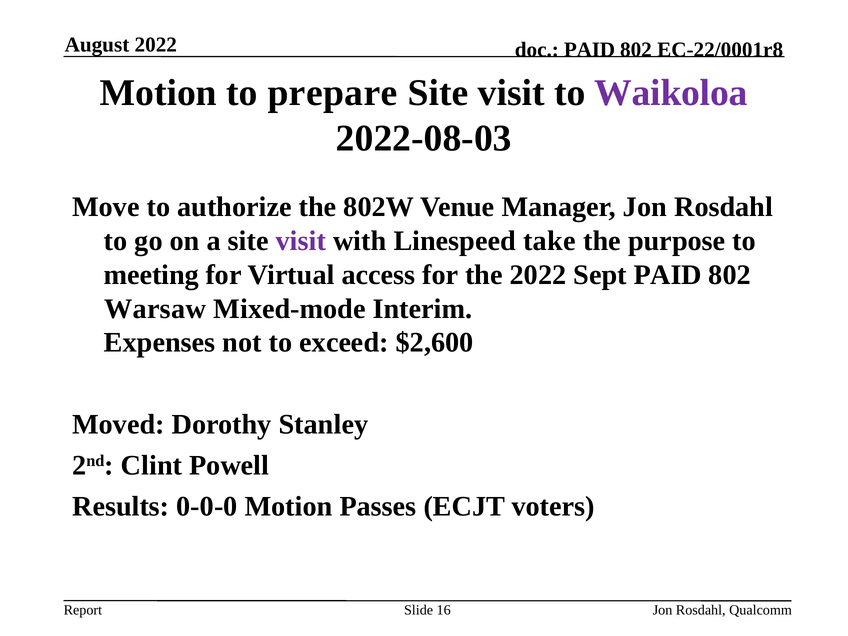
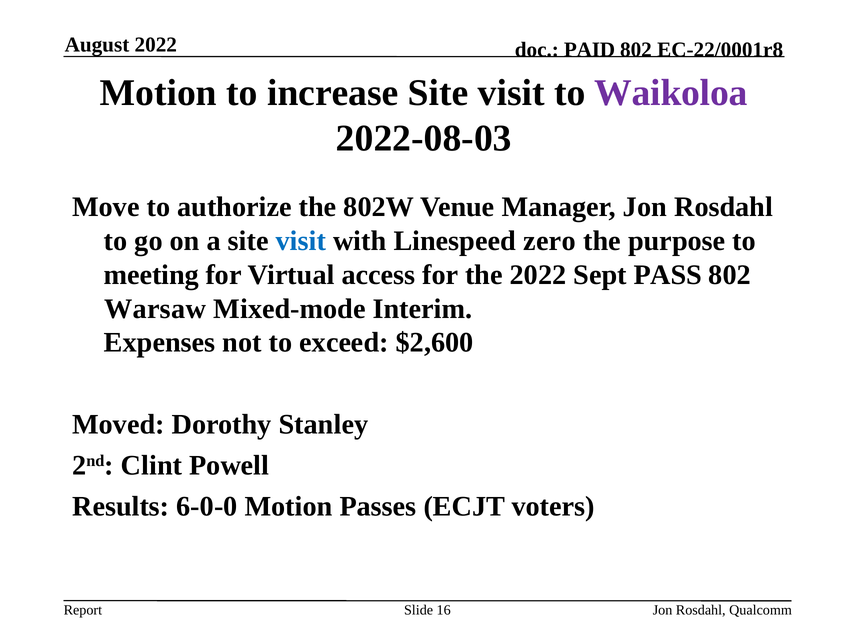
prepare: prepare -> increase (333, 93)
visit colour: purple -> blue (301, 241)
take: take -> zero (550, 241)
Sept PAID: PAID -> PASS (668, 275)
0-0-0: 0-0-0 -> 6-0-0 (207, 507)
